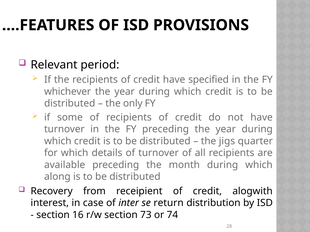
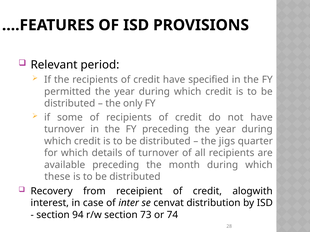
whichever: whichever -> permitted (68, 92)
along: along -> these (57, 177)
return: return -> cenvat (169, 203)
16: 16 -> 94 (78, 215)
